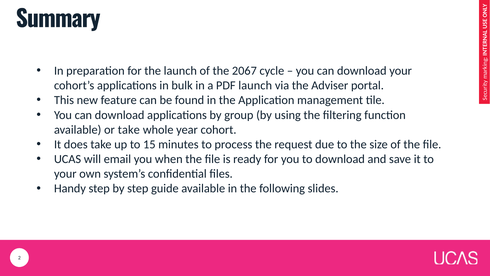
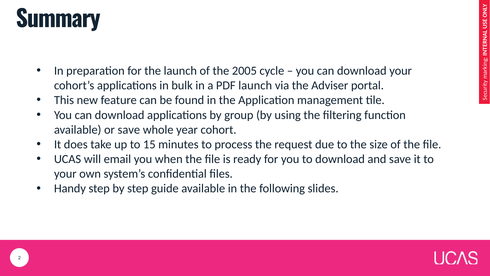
2067: 2067 -> 2005 (244, 71)
or take: take -> save (129, 129)
